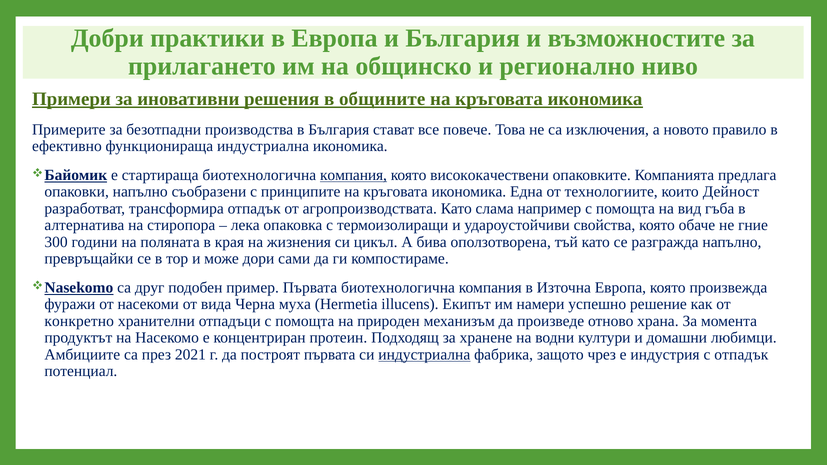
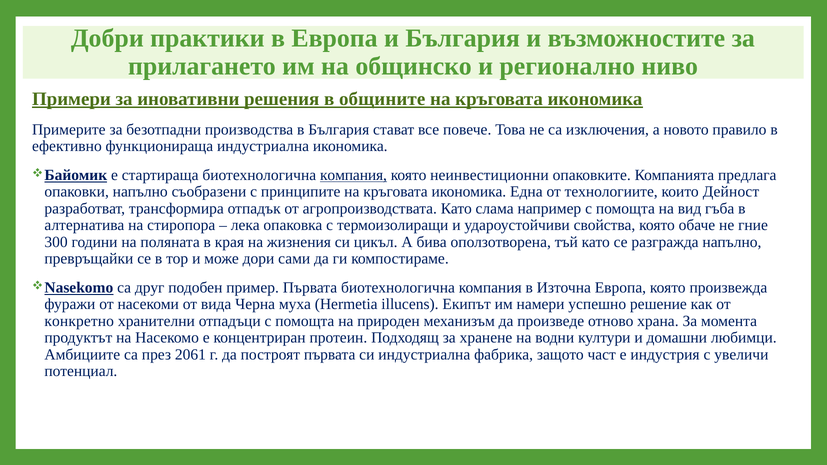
висококачествени: висококачествени -> неинвестиционни (489, 175)
2021: 2021 -> 2061 (190, 355)
индустриална underline: present -> none (424, 355)
чрез: чрез -> част (602, 355)
с отпадък: отпадък -> увеличи (741, 355)
